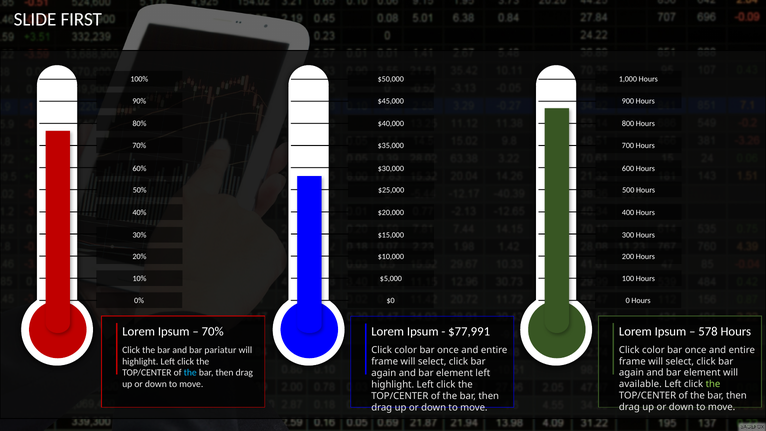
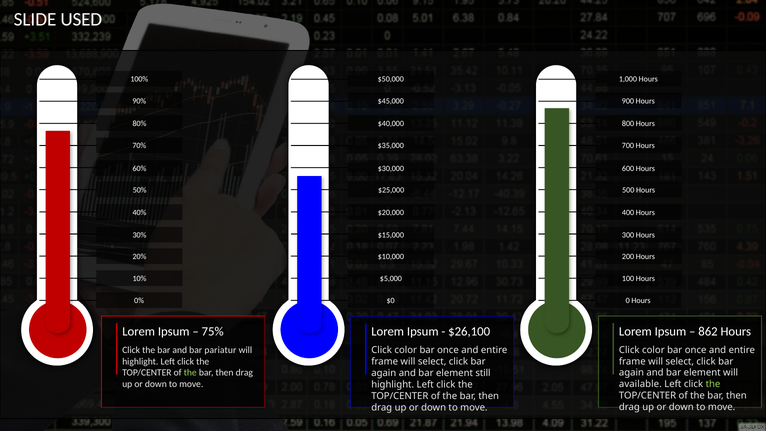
FIRST: FIRST -> USED (81, 20)
70%: 70% -> 75% (213, 332)
578: 578 -> 862 (708, 332)
$77,991: $77,991 -> $26,100 (469, 332)
the colour: light blue -> light green (190, 373)
element left: left -> still (483, 373)
